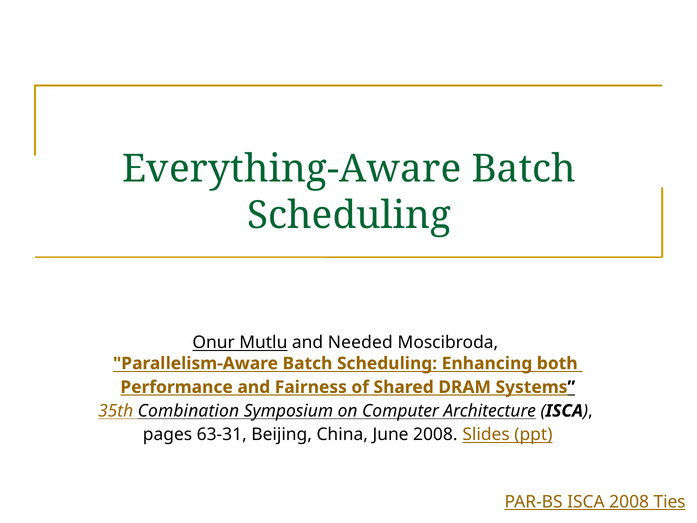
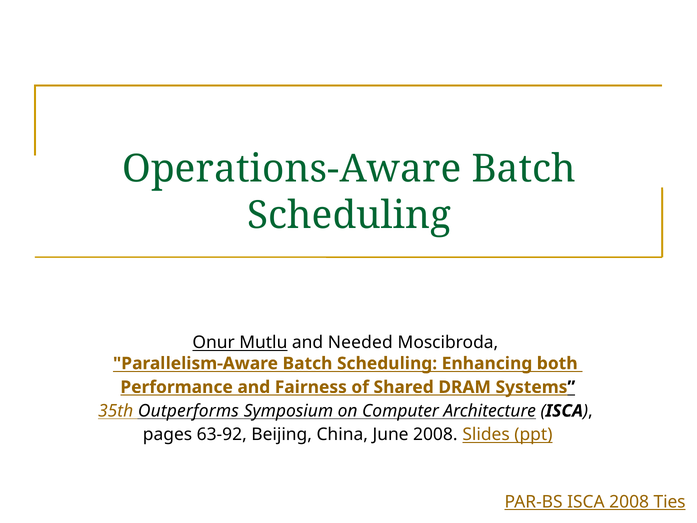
Everything-Aware: Everything-Aware -> Operations-Aware (292, 169)
Combination: Combination -> Outperforms (188, 411)
63-31: 63-31 -> 63-92 (222, 434)
